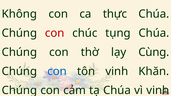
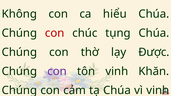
thực: thực -> hiểu (115, 14)
Cùng: Cùng -> Được (154, 52)
con colour: blue -> purple (57, 71)
